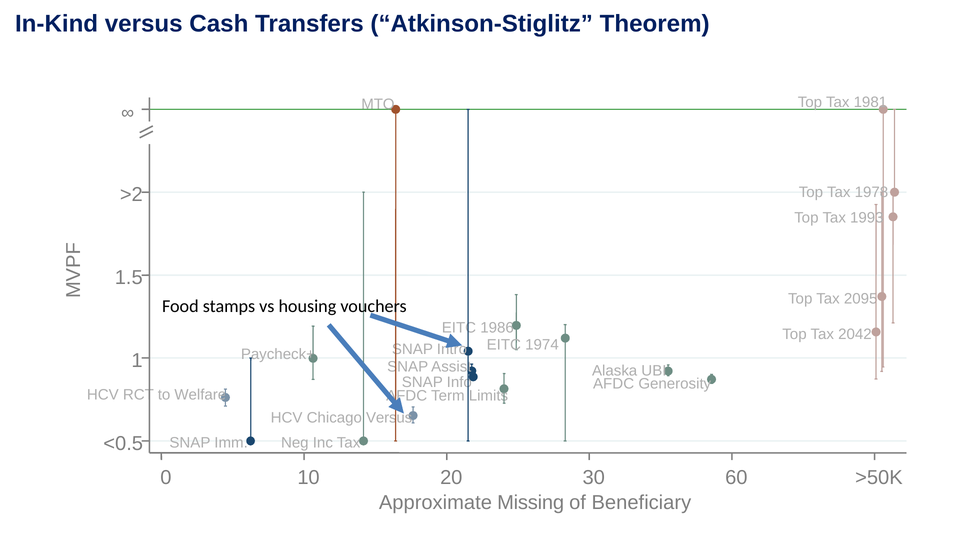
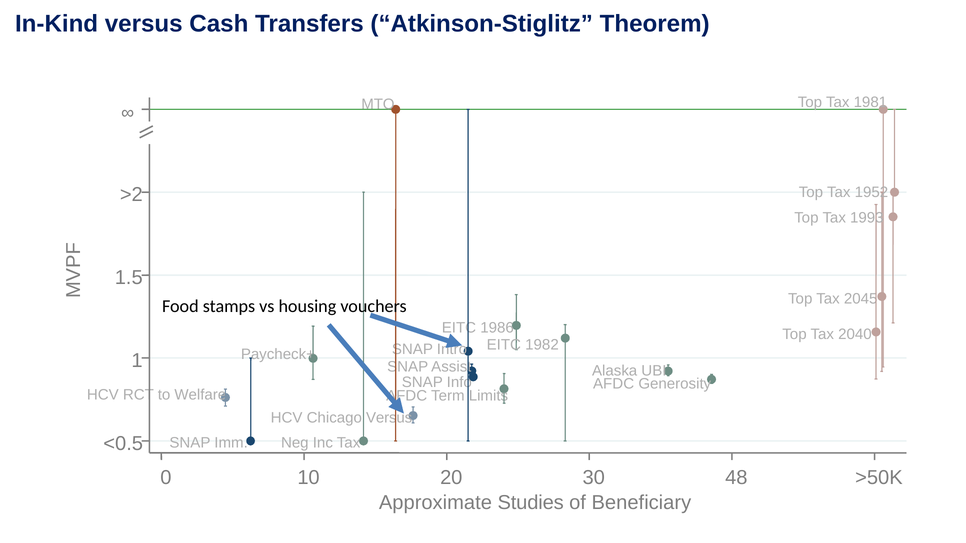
1978: 1978 -> 1952 (871, 192)
2095: 2095 -> 2045 (861, 299)
2042: 2042 -> 2040 (855, 334)
1974: 1974 -> 1982 (542, 345)
60: 60 -> 48 (736, 478)
Missing: Missing -> Studies (531, 503)
